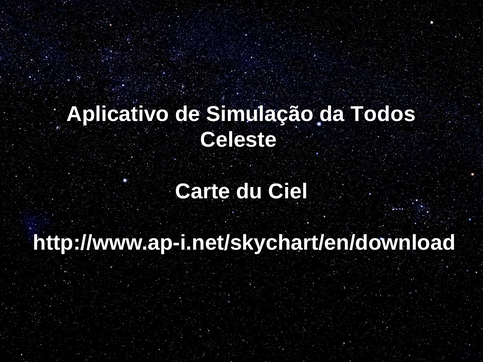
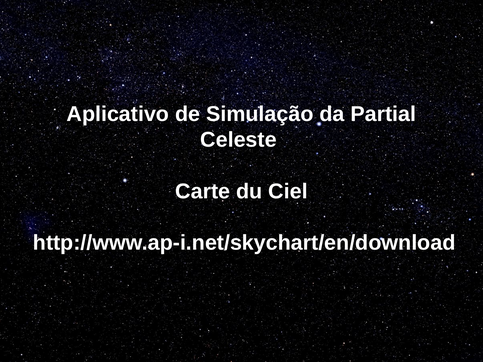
Todos: Todos -> Partial (383, 114)
